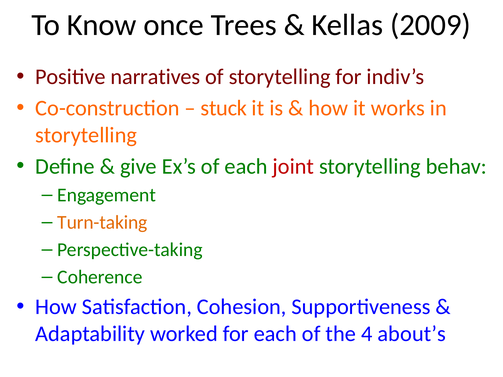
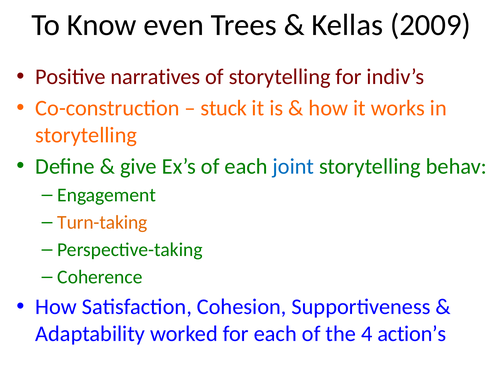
once: once -> even (174, 25)
joint colour: red -> blue (293, 166)
about’s: about’s -> action’s (412, 334)
